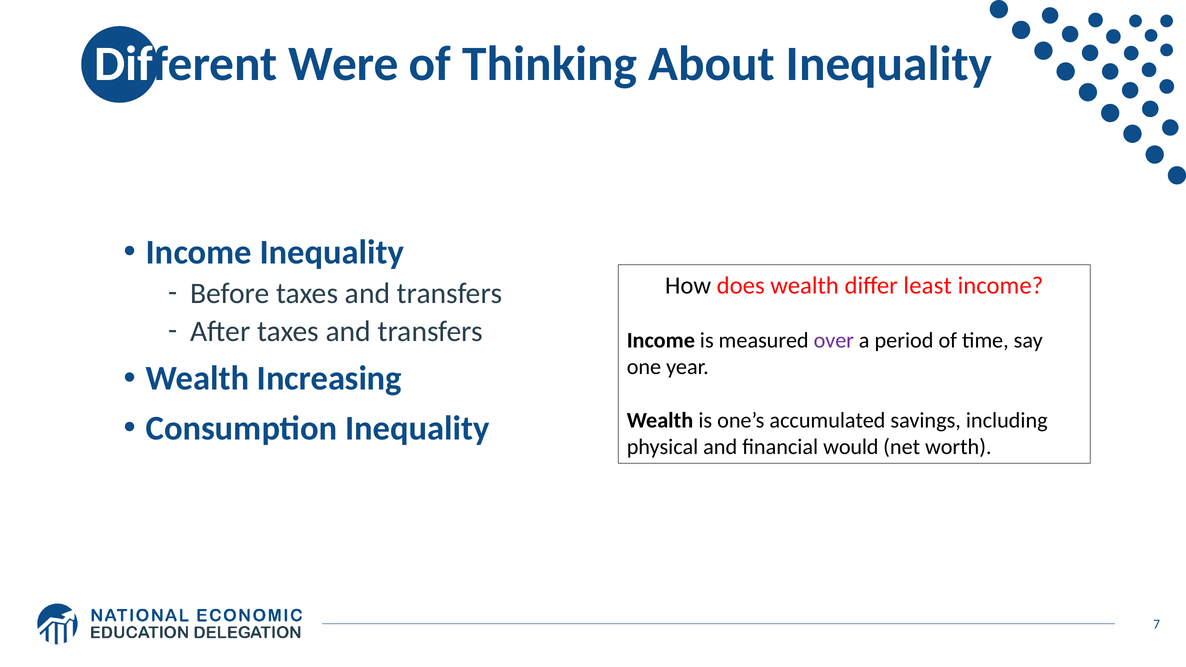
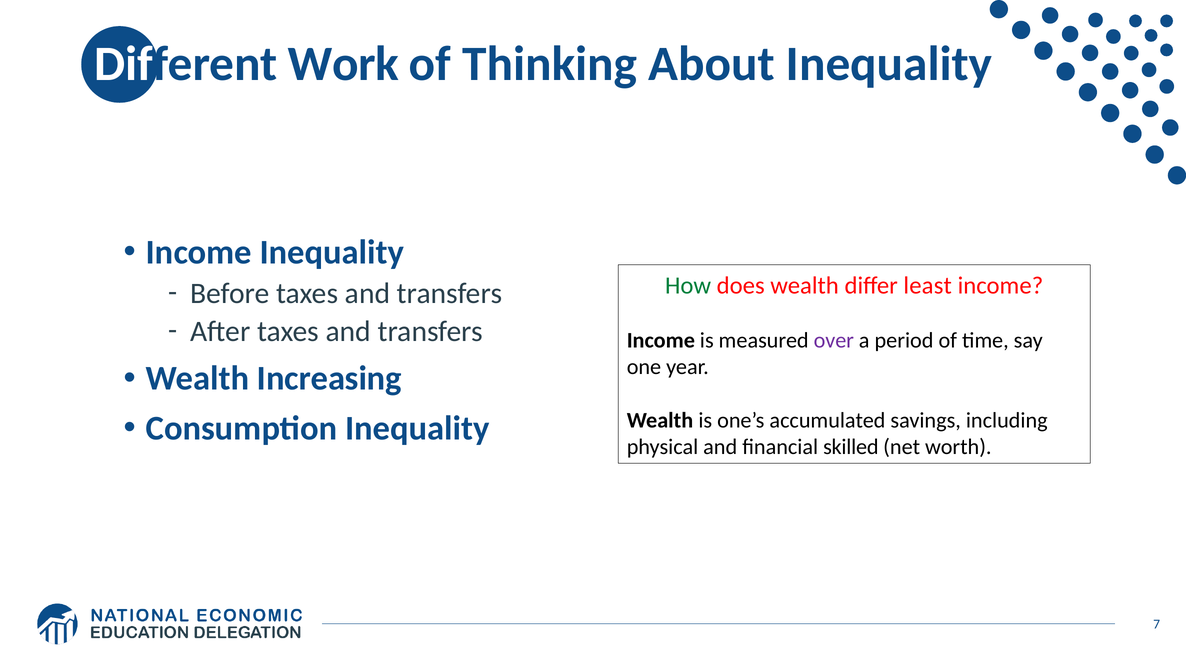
Were: Were -> Work (343, 64)
How colour: black -> green (688, 286)
would: would -> skilled (851, 447)
